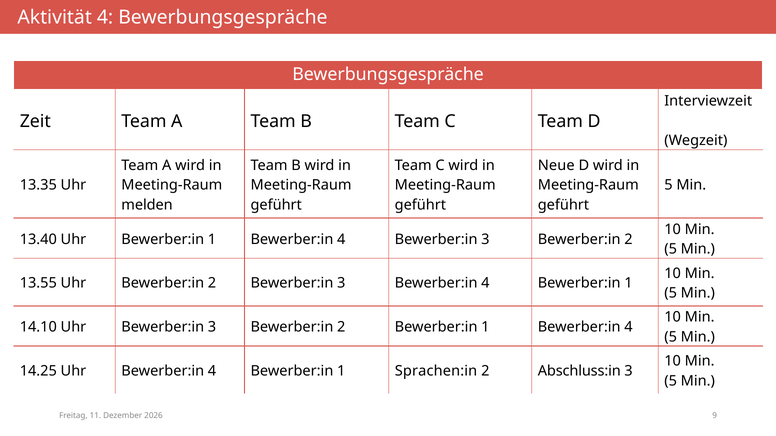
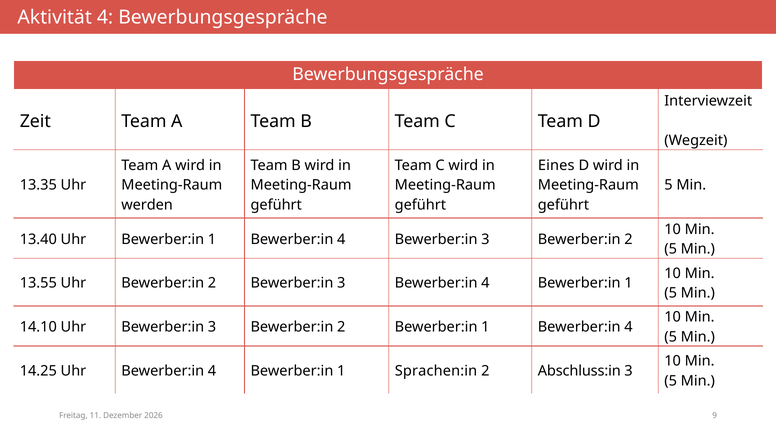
Neue: Neue -> Eines (556, 165)
melden: melden -> werden (147, 205)
